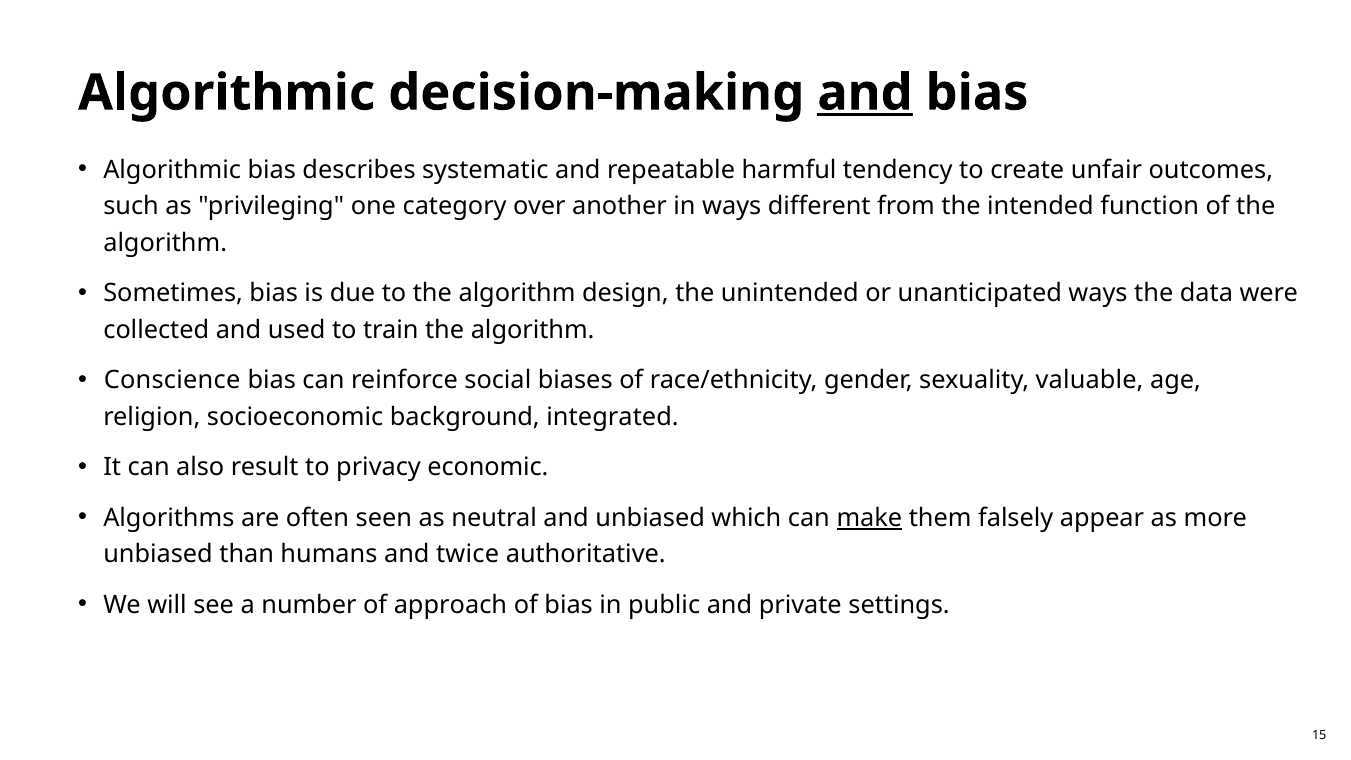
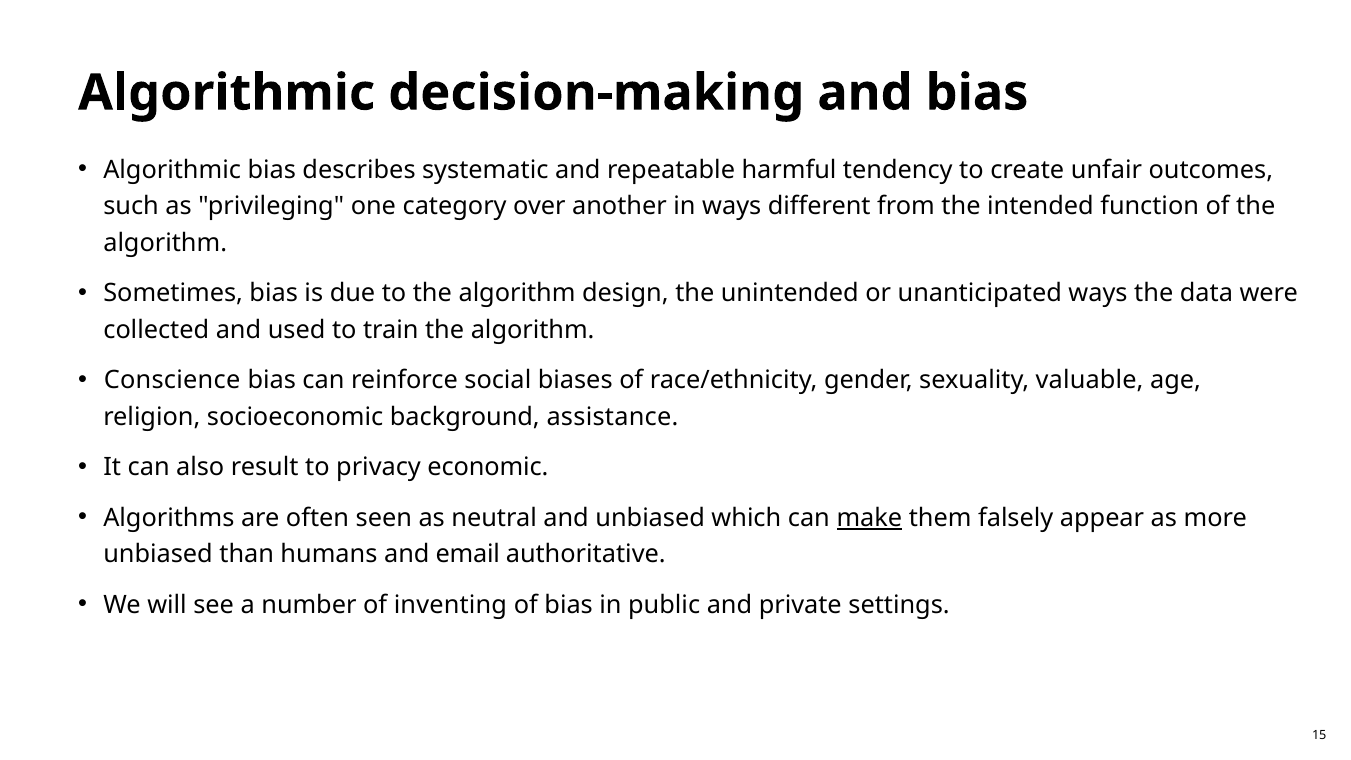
and underline: present -> none (865, 93)
integrated: integrated -> assistance (612, 417)
twice: twice -> email (468, 554)
approach: approach -> inventing (450, 605)
